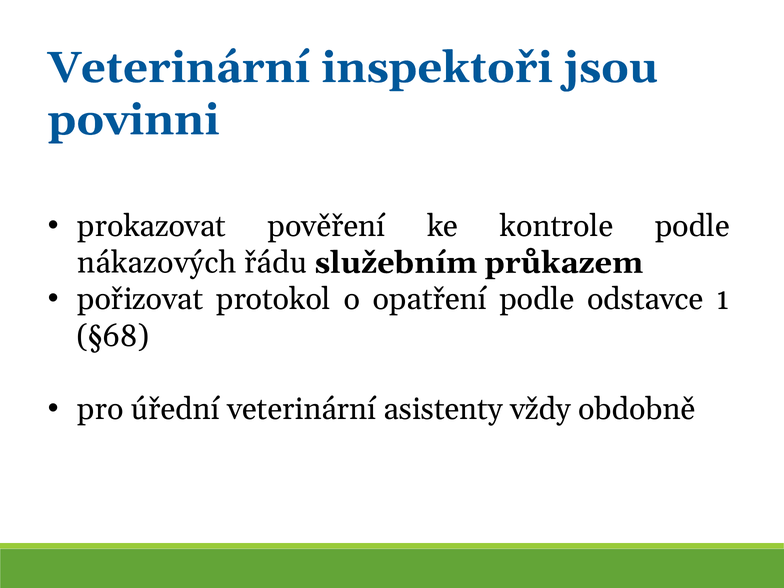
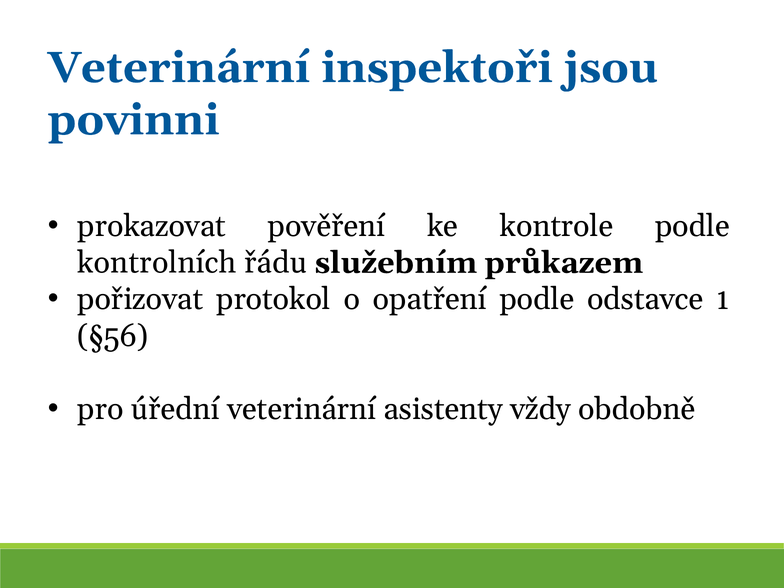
nákazových: nákazových -> kontrolních (157, 263)
§68: §68 -> §56 (113, 336)
